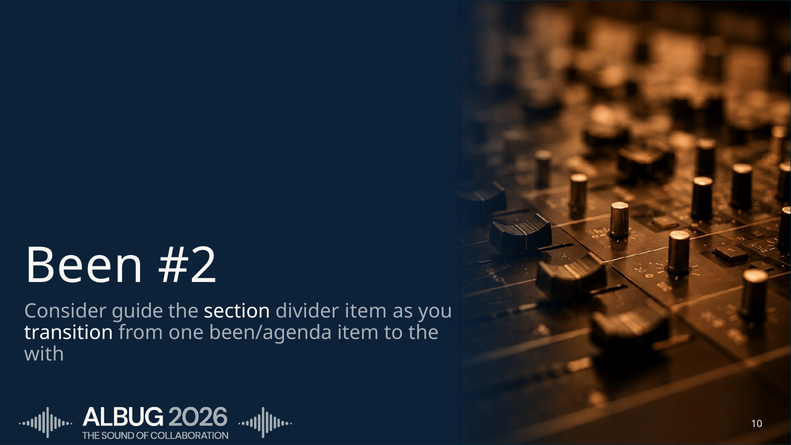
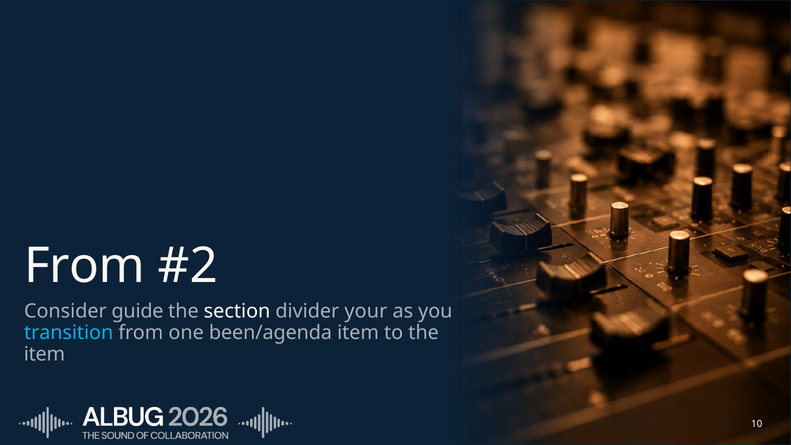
Been: Been -> From (85, 266)
divider item: item -> your (366, 311)
transition colour: white -> light blue (69, 333)
with: with -> item (44, 354)
